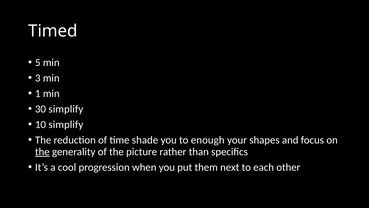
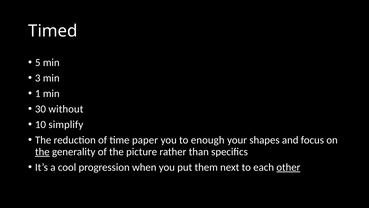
30 simplify: simplify -> without (66, 109)
shade: shade -> paper (145, 140)
other underline: none -> present (288, 167)
